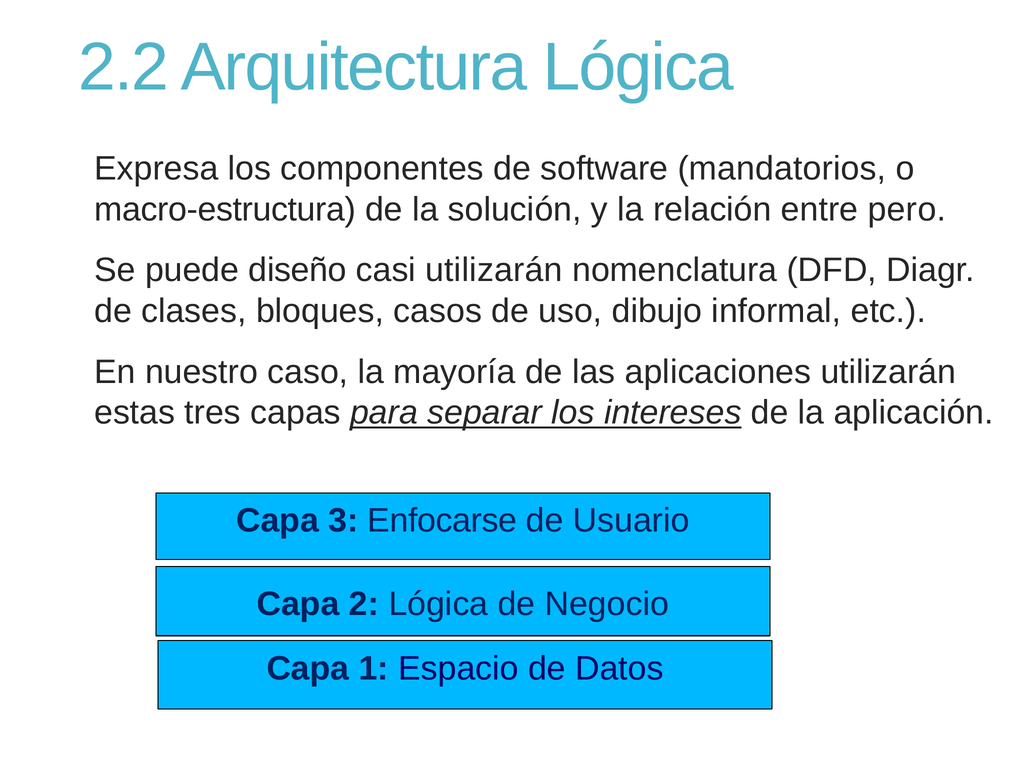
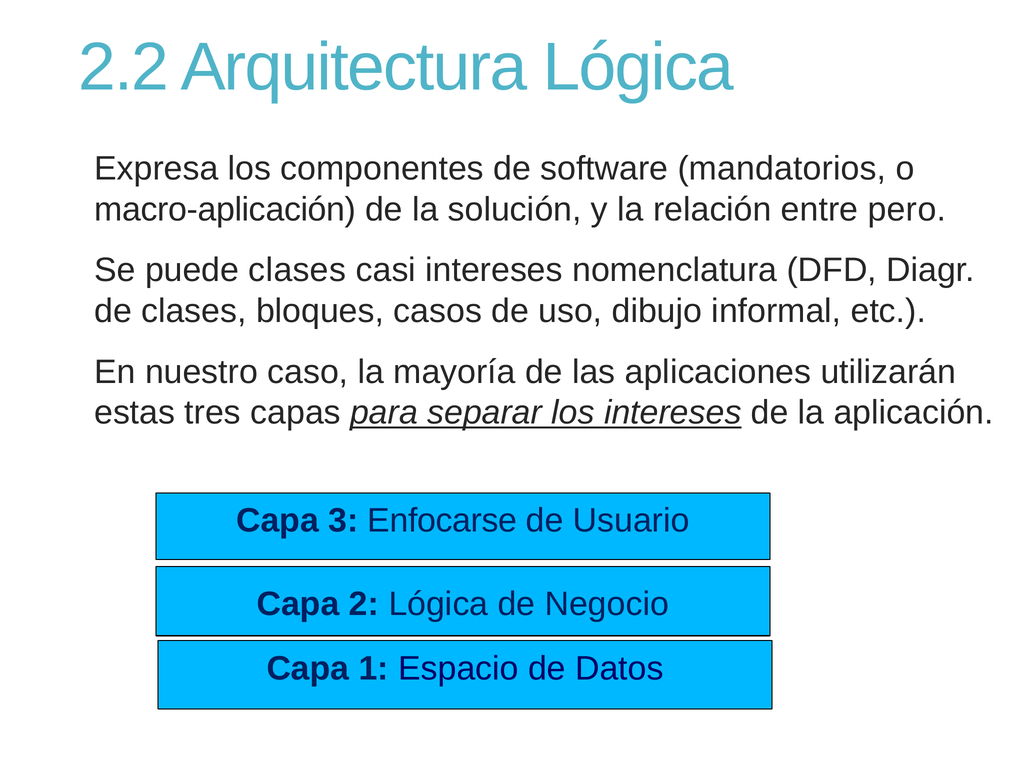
macro-estructura: macro-estructura -> macro-aplicación (225, 209)
puede diseño: diseño -> clases (297, 270)
casi utilizarán: utilizarán -> intereses (494, 270)
